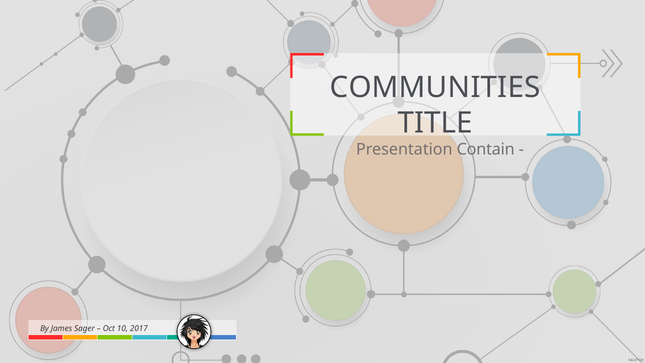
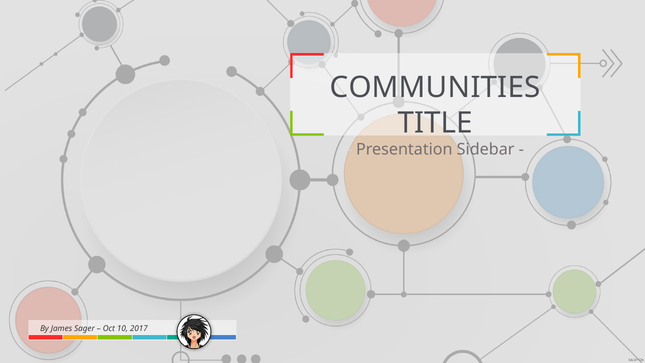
Contain: Contain -> Sidebar (486, 149)
